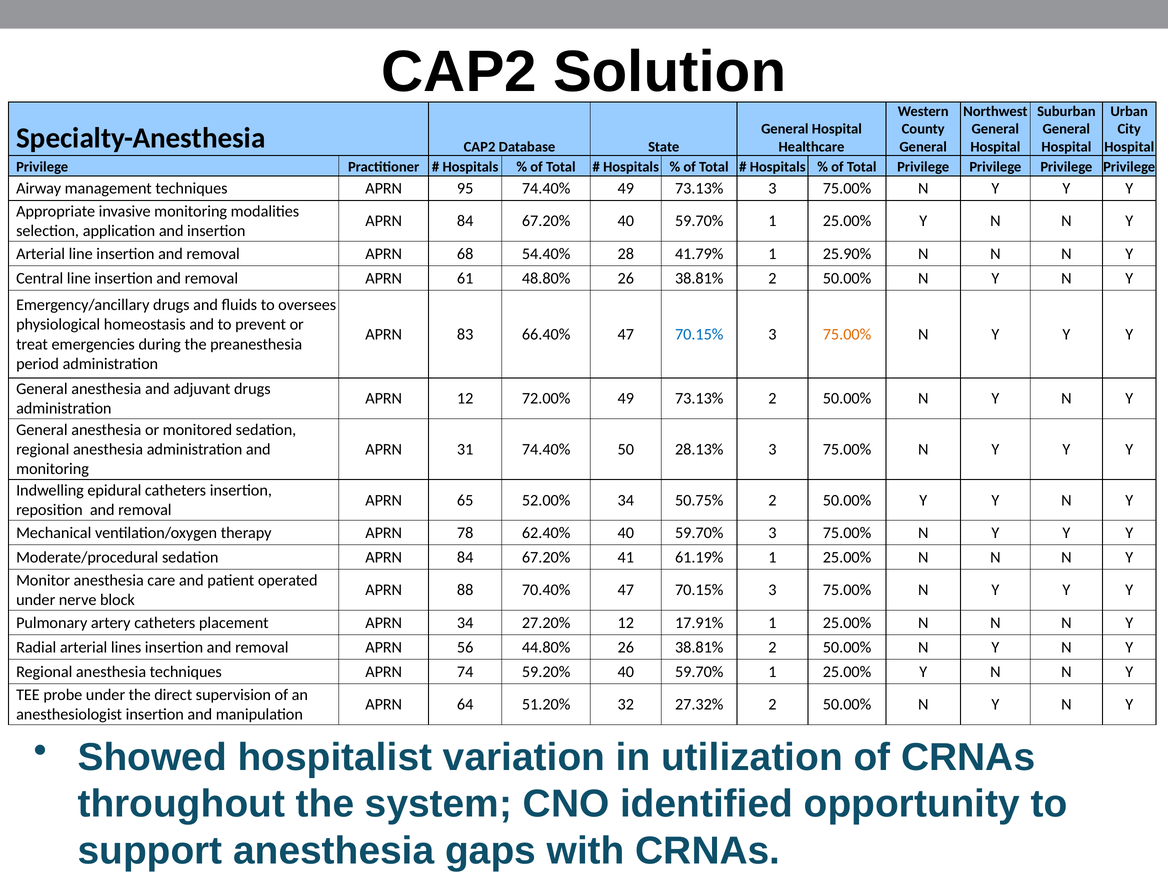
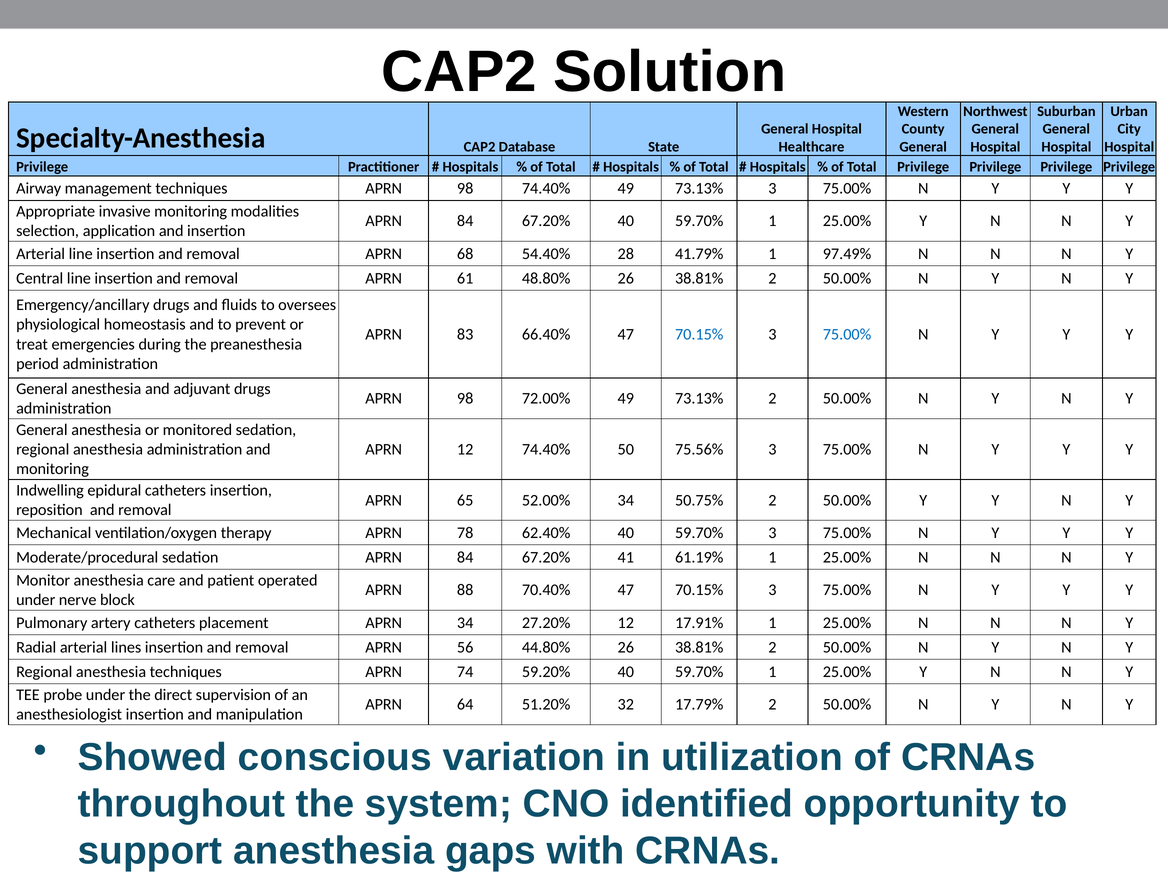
techniques APRN 95: 95 -> 98 (465, 188)
25.90%: 25.90% -> 97.49% (847, 254)
75.00% colour: orange -> blue (847, 334)
12: 12 -> 98 (465, 399)
APRN 31: 31 -> 12 (465, 449)
28.13%: 28.13% -> 75.56% (699, 449)
27.32%: 27.32% -> 17.79% (699, 705)
hospitalist: hospitalist -> conscious (335, 757)
